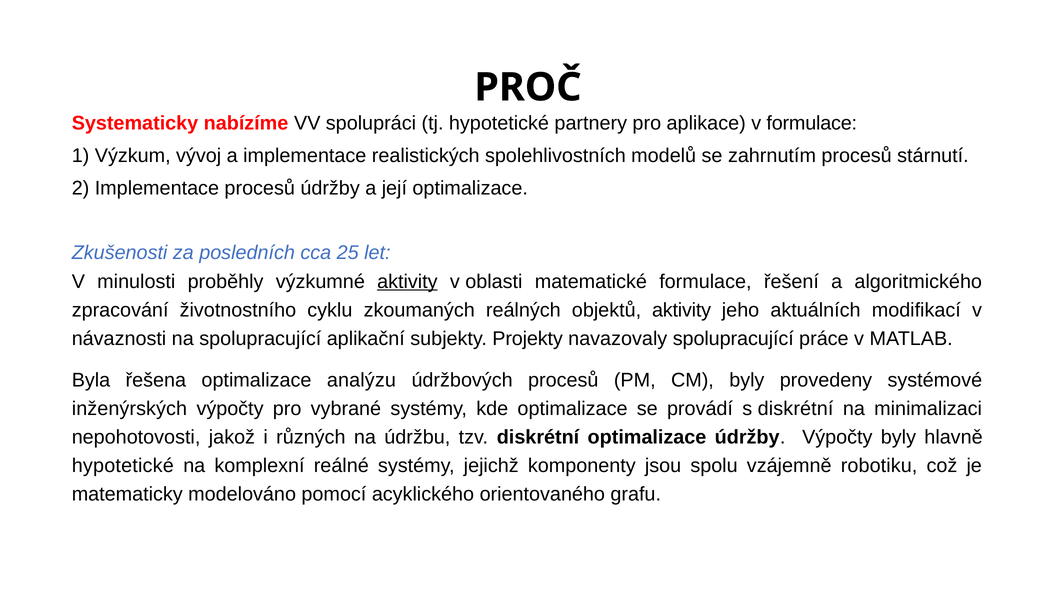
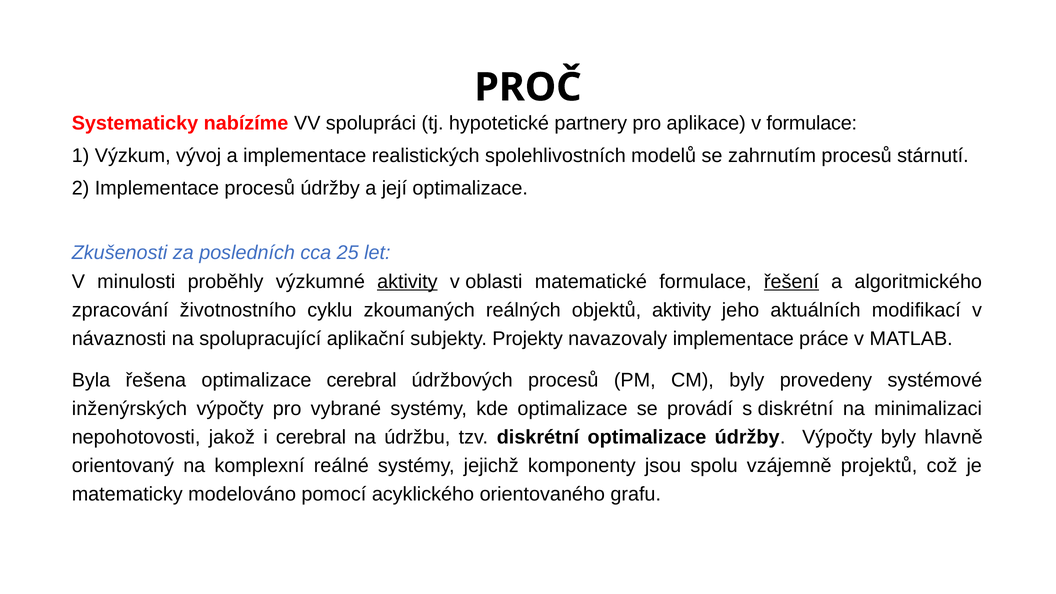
řešení underline: none -> present (791, 282)
navazovaly spolupracující: spolupracující -> implementace (733, 339)
optimalizace analýzu: analýzu -> cerebral (362, 380)
i různých: různých -> cerebral (311, 437)
hypotetické: hypotetické -> orientovaný (123, 466)
robotiku: robotiku -> projektů (879, 466)
